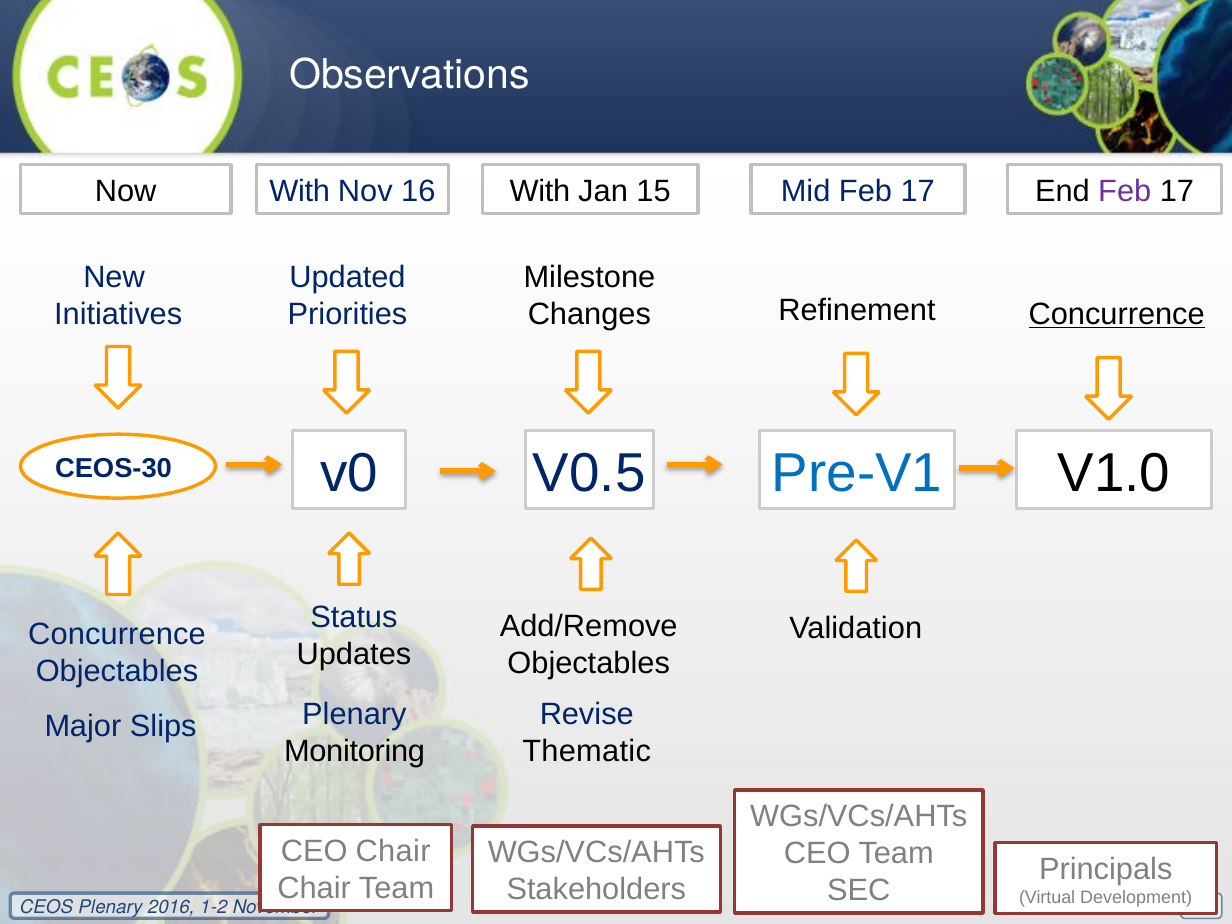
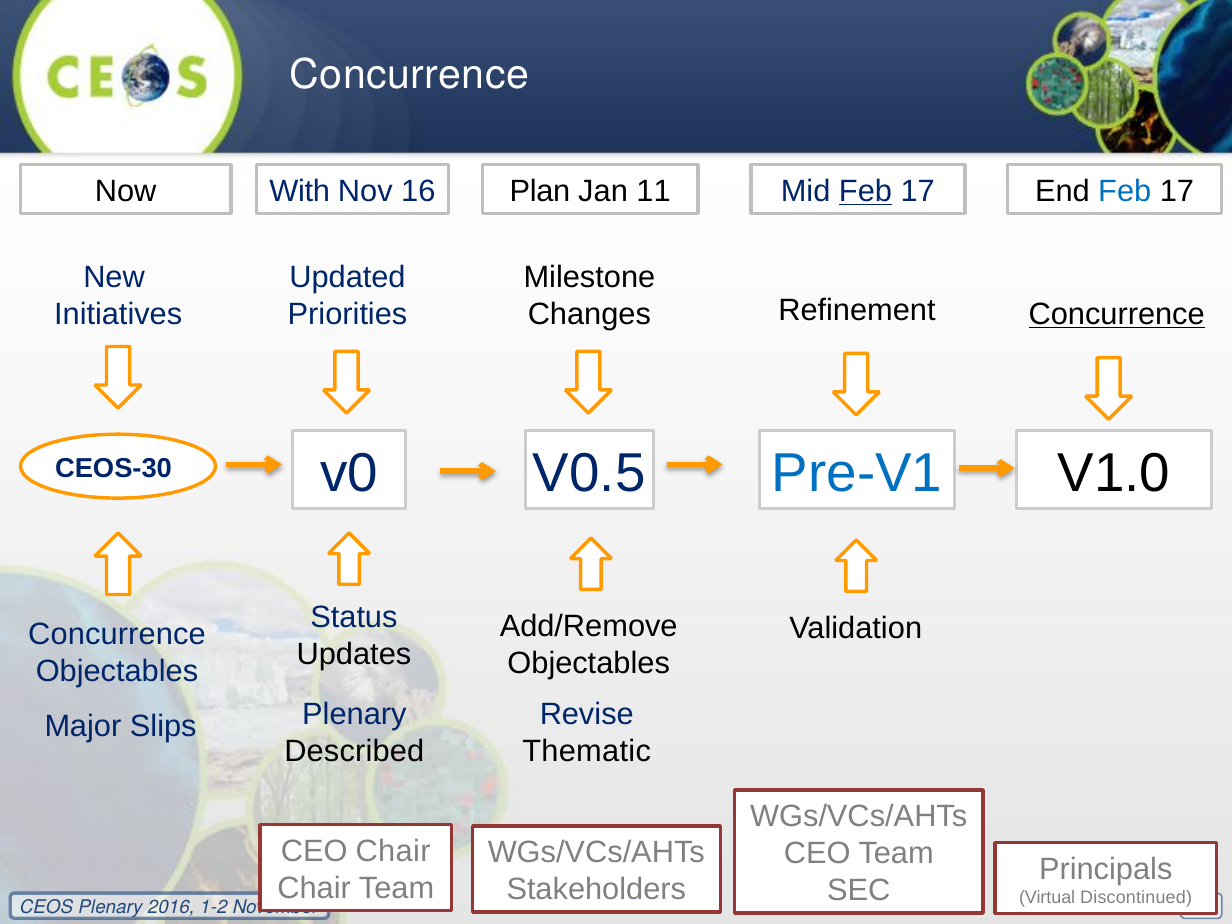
Observations: Observations -> Concurrence (409, 75)
16 With: With -> Plan (540, 191)
15: 15 -> 11 (654, 191)
Feb underline: none -> present (865, 191)
Feb colour: purple -> blue (1125, 191)
Monitoring: Monitoring -> Described (354, 752)
Development: Development -> Discontinued (1136, 898)
